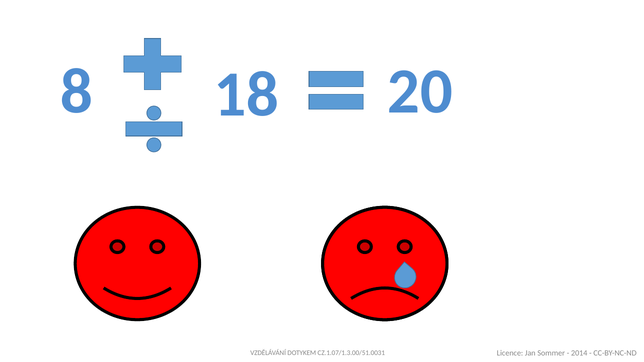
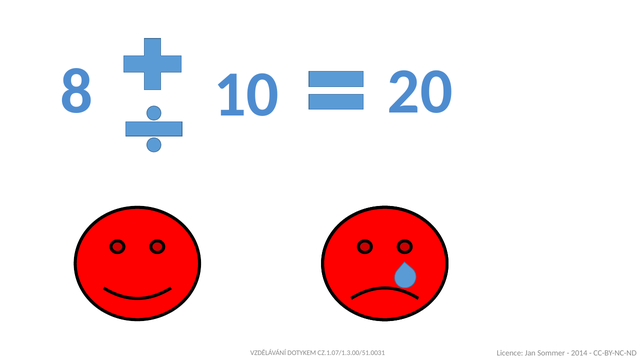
18: 18 -> 10 (246, 95)
